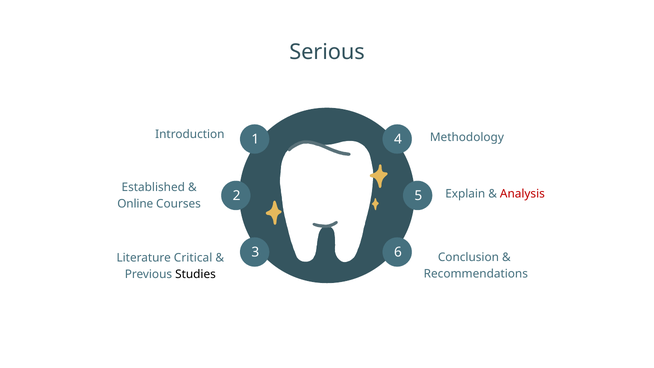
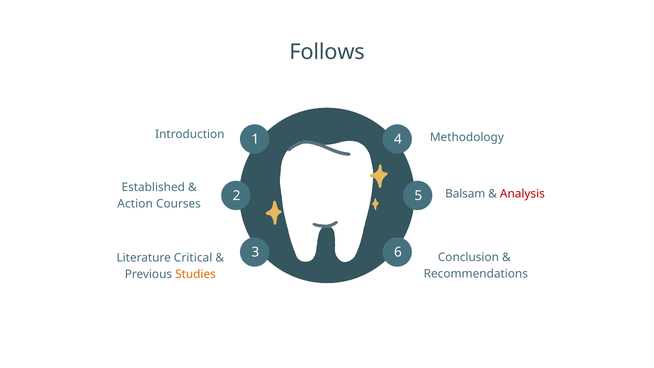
Serious: Serious -> Follows (327, 52)
Explain: Explain -> Balsam (465, 194)
Online: Online -> Action (135, 204)
Studies colour: black -> orange (195, 274)
